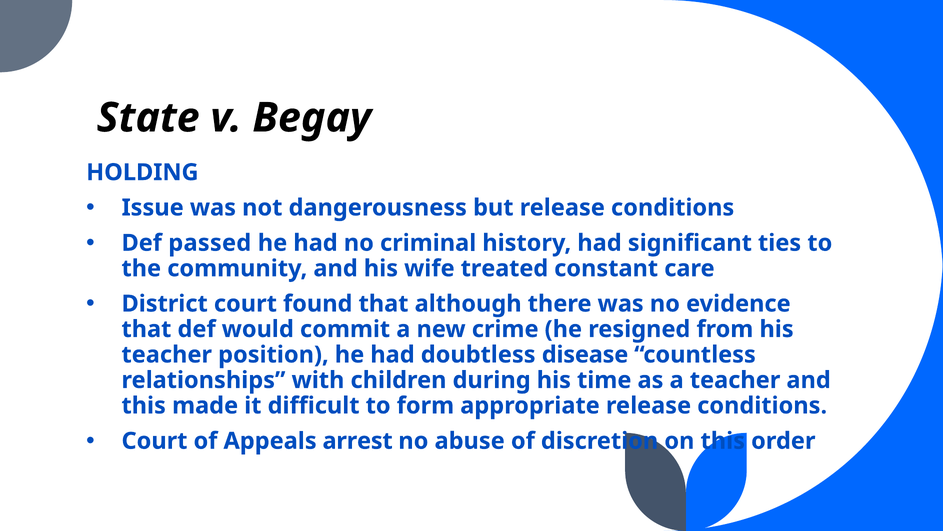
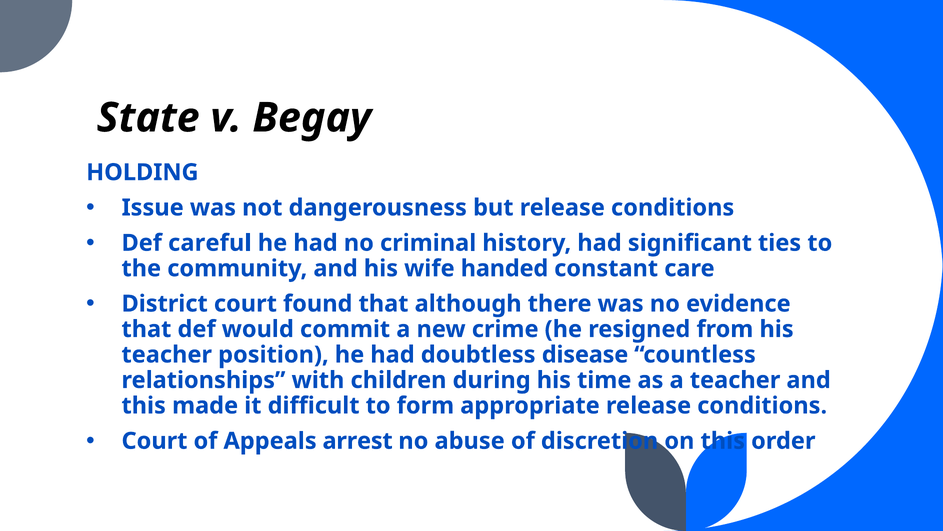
passed: passed -> careful (210, 243)
treated: treated -> handed (504, 268)
